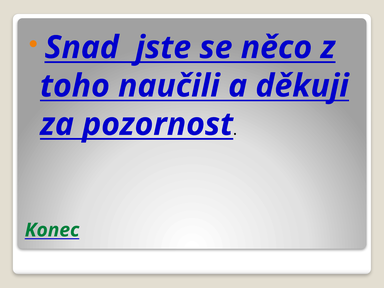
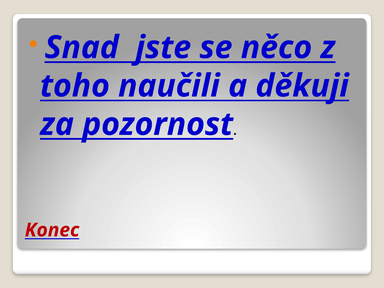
Konec colour: green -> red (52, 230)
